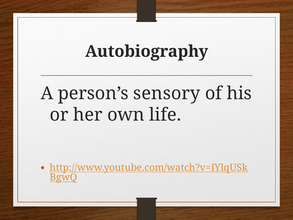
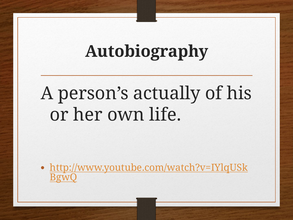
sensory: sensory -> actually (167, 93)
